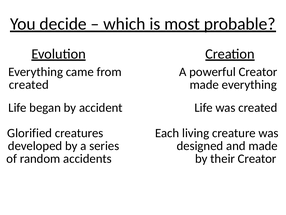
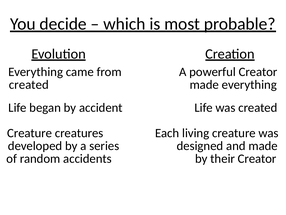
Glorified: Glorified -> Creature (30, 133)
